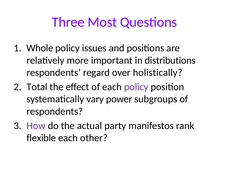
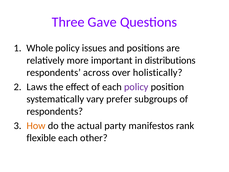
Most: Most -> Gave (102, 22)
regard: regard -> across (96, 72)
Total: Total -> Laws (37, 87)
power: power -> prefer (119, 99)
How colour: purple -> orange (36, 125)
